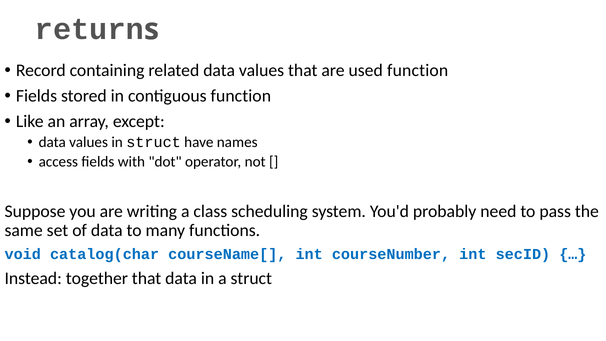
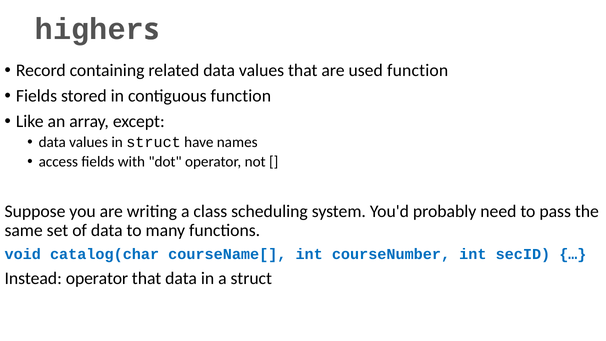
return: return -> higher (89, 29)
Instead together: together -> operator (97, 278)
